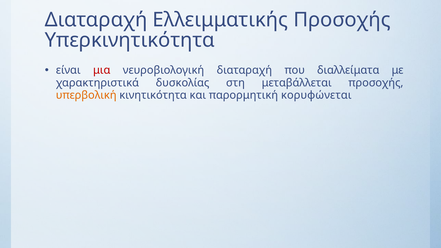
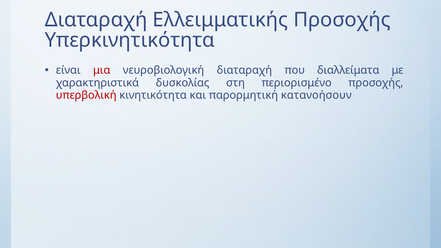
μεταβάλλεται: μεταβάλλεται -> περιορισμένο (297, 83)
υπερβολική colour: orange -> red (86, 95)
κορυφώνεται: κορυφώνεται -> κατανοήσουν (316, 95)
